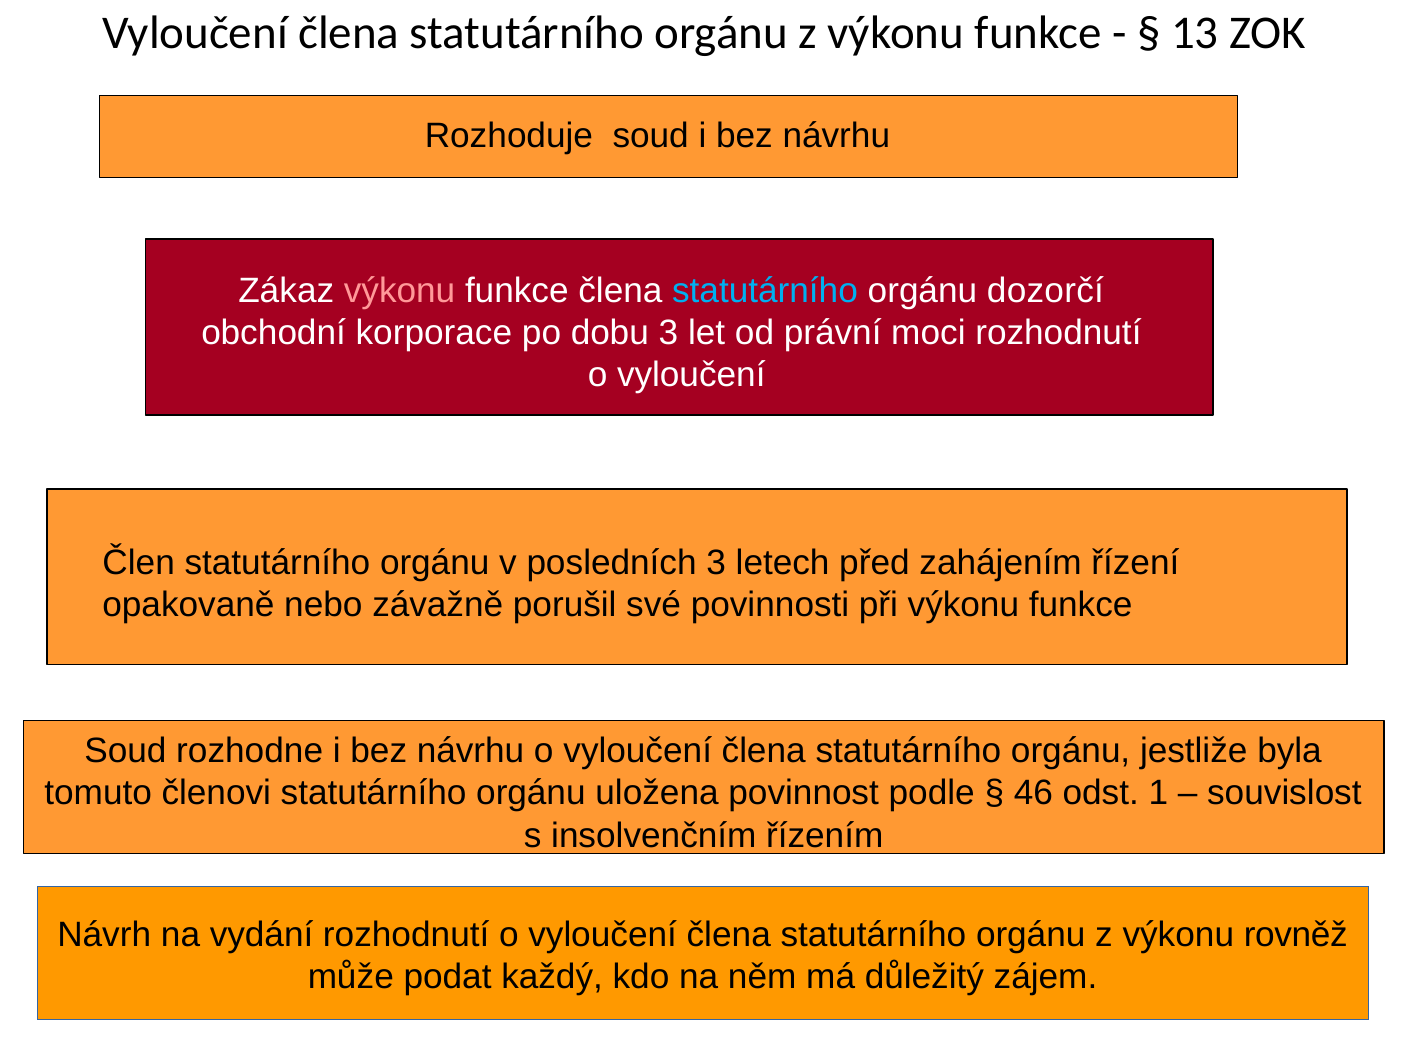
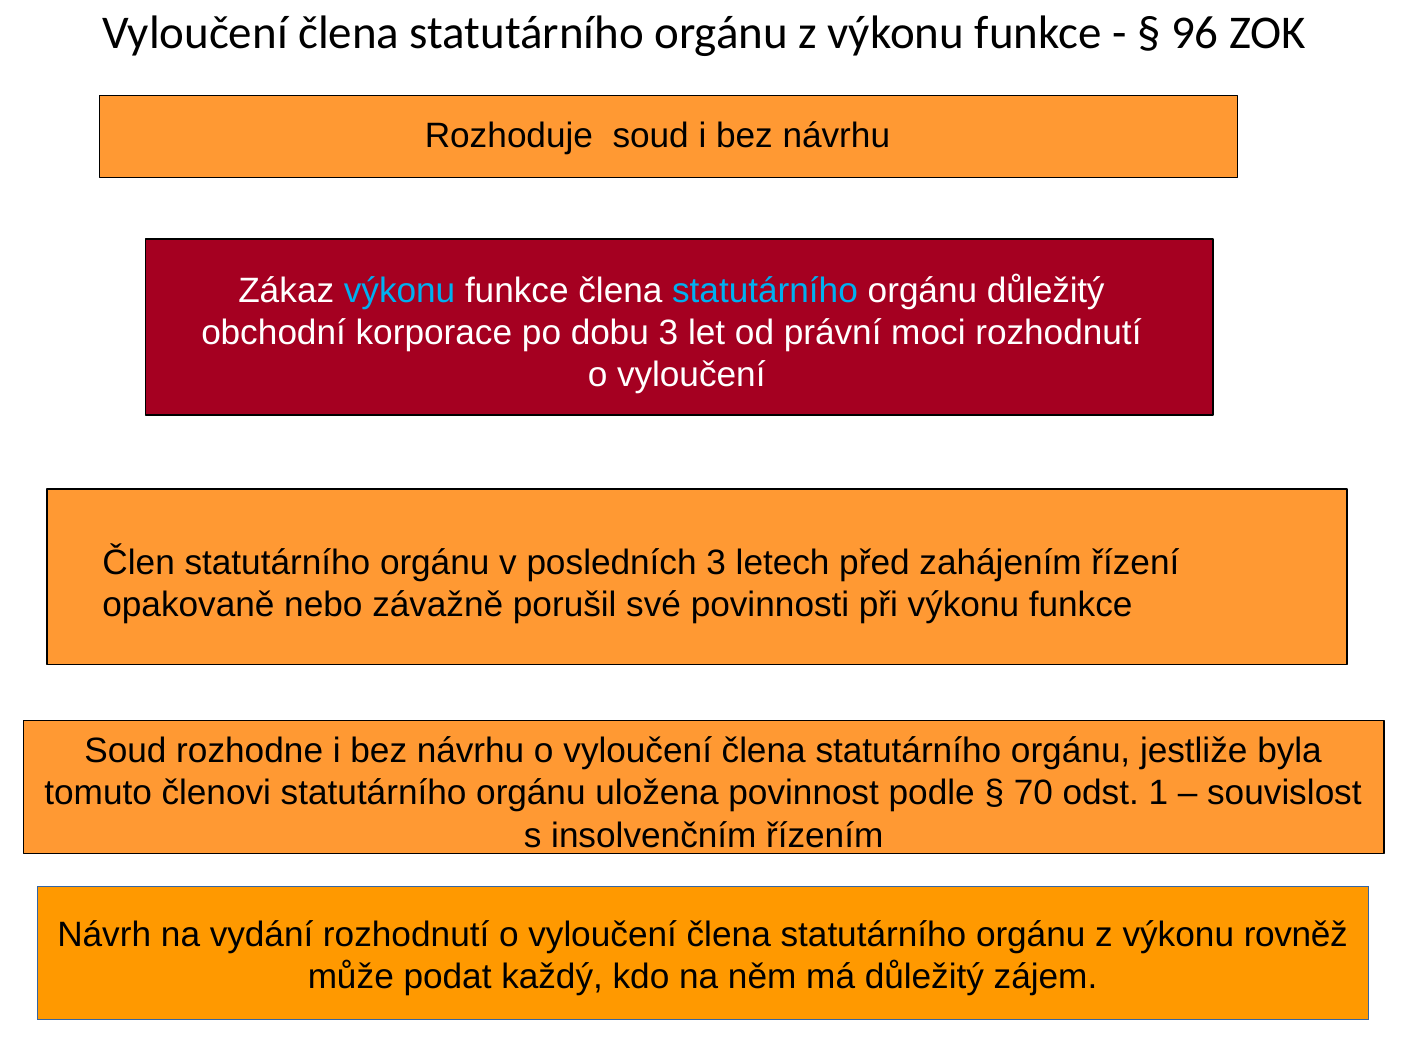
13: 13 -> 96 (1195, 33)
výkonu colour: pink -> light blue (400, 291)
orgánu dozorčí: dozorčí -> důležitý (1046, 291)
46: 46 -> 70 (1033, 793)
